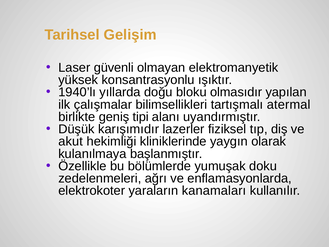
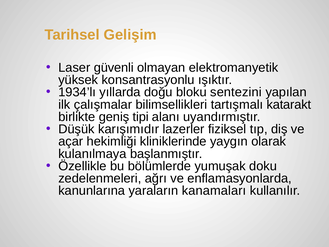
1940’lı: 1940’lı -> 1934’lı (77, 92)
olmasıdır: olmasıdır -> sentezini (236, 92)
atermal: atermal -> katarakt (289, 104)
akut: akut -> açar (71, 141)
elektrokoter: elektrokoter -> kanunlarına (92, 190)
